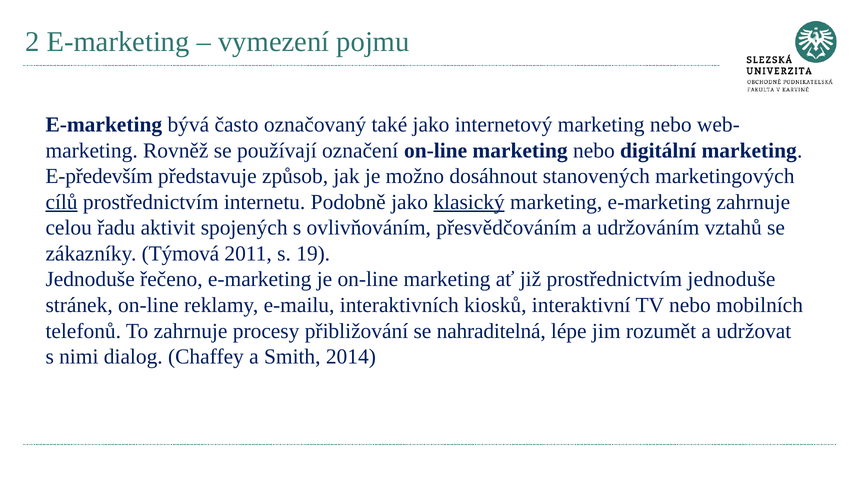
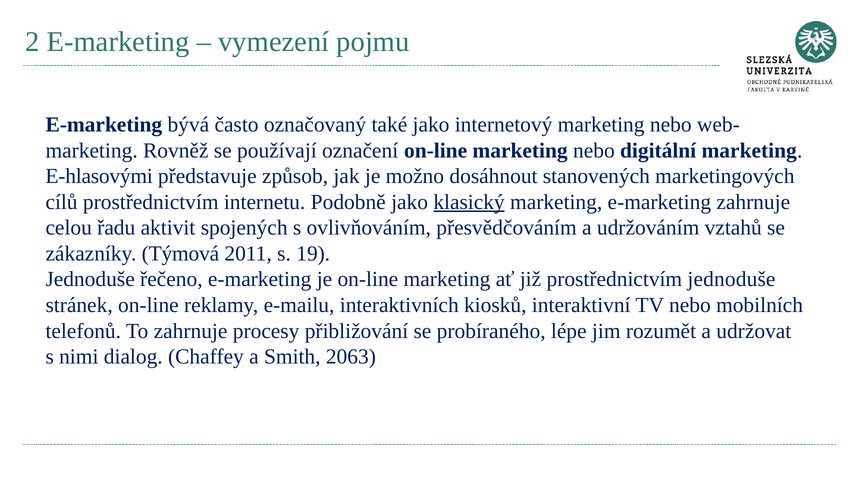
E-především: E-především -> E-hlasovými (99, 176)
cílů underline: present -> none (62, 202)
nahraditelná: nahraditelná -> probíraného (491, 331)
2014: 2014 -> 2063 (351, 356)
